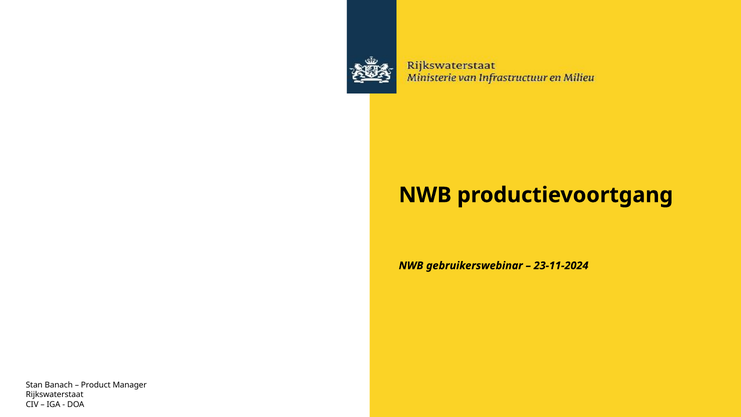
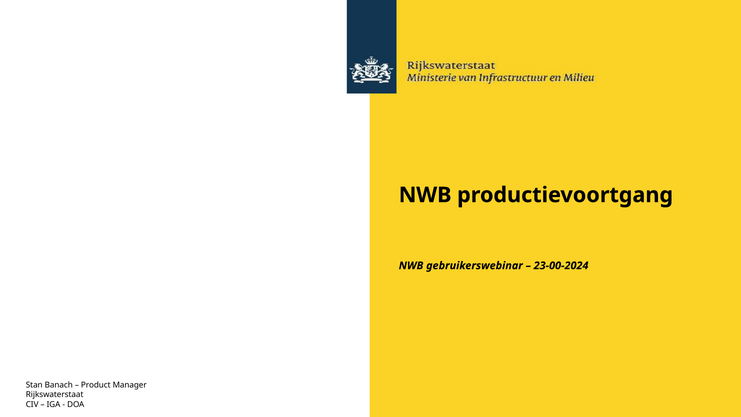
23-11-2024: 23-11-2024 -> 23-00-2024 (561, 266)
